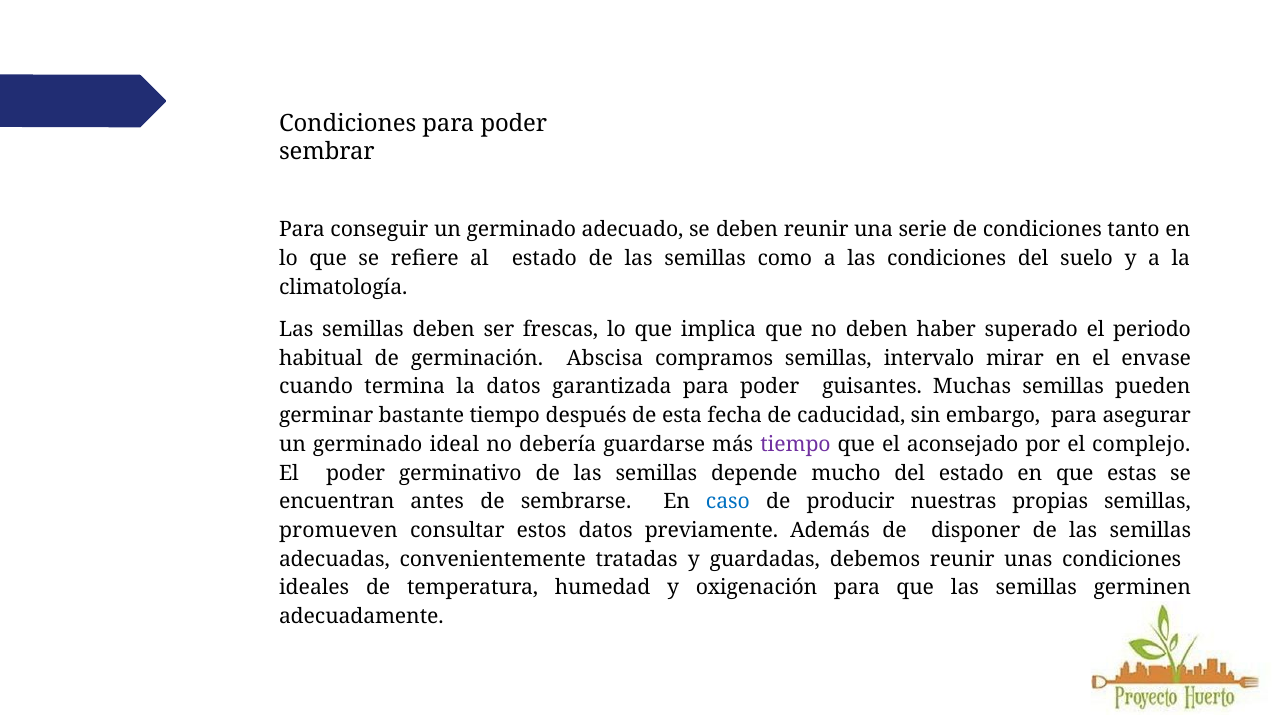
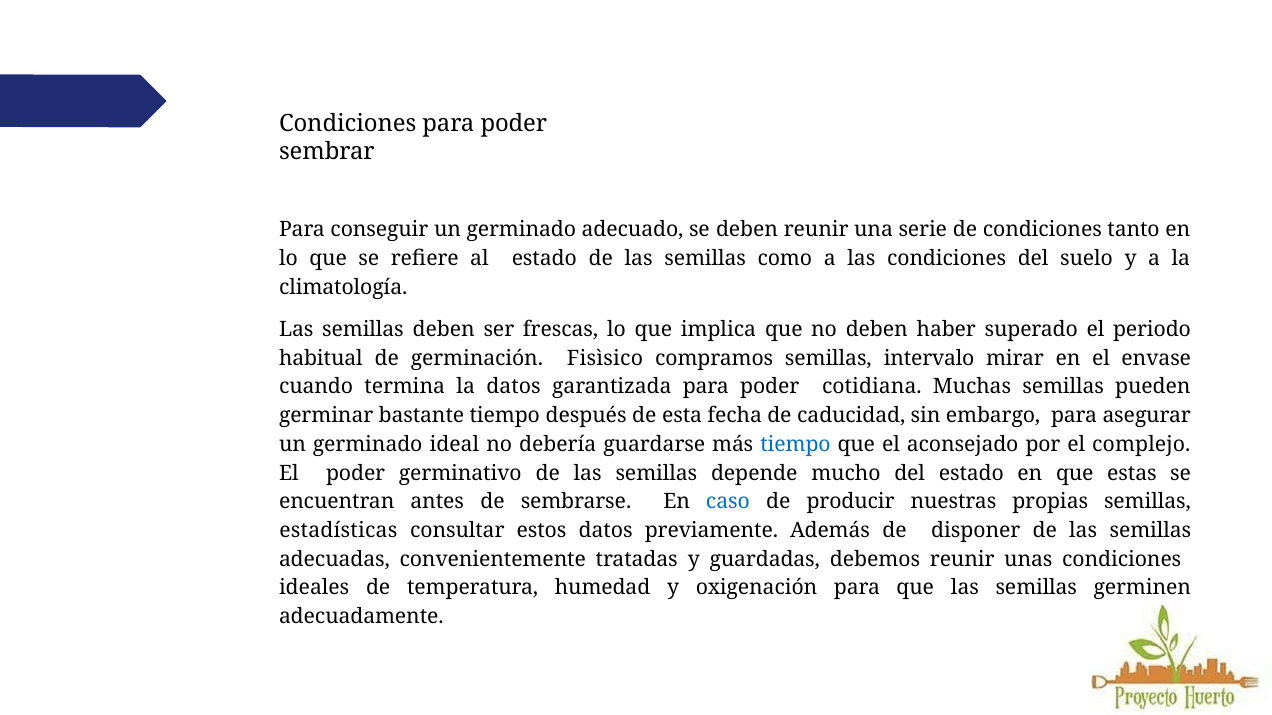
Abscisa: Abscisa -> Fisìsico (605, 359)
guisantes: guisantes -> cotidiana (872, 387)
tiempo colour: purple -> blue (796, 445)
promueven: promueven -> estadísticas (338, 531)
